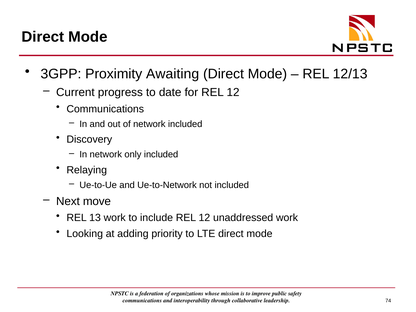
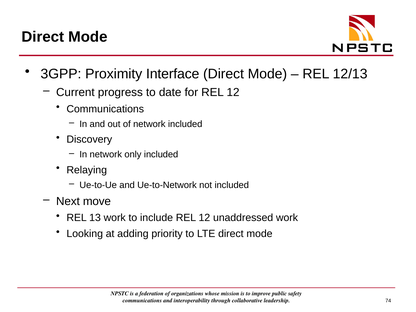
Awaiting: Awaiting -> Interface (173, 74)
